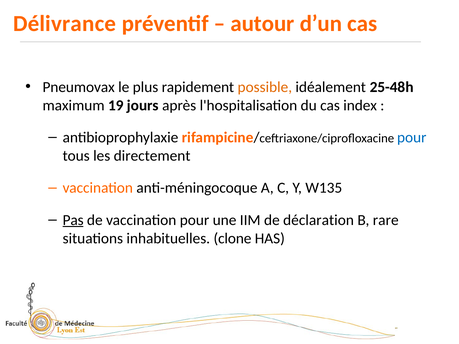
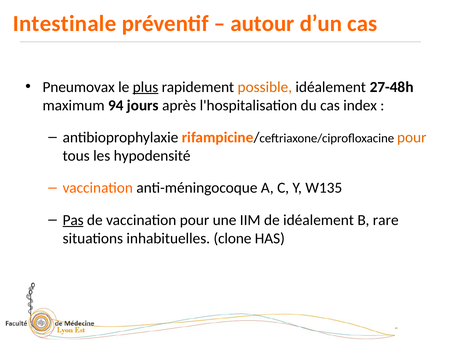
Délivrance: Délivrance -> Intestinale (65, 24)
plus underline: none -> present (145, 87)
25-48h: 25-48h -> 27-48h (392, 87)
19: 19 -> 94 (116, 105)
pour colour: blue -> orange (412, 138)
directement: directement -> hypodensité (152, 156)
de déclaration: déclaration -> idéalement (319, 220)
